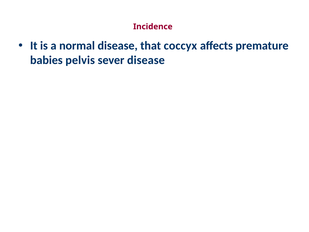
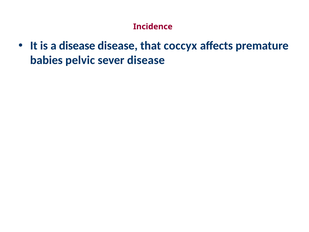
a normal: normal -> disease (77, 46)
pelvis: pelvis -> pelvic (80, 60)
